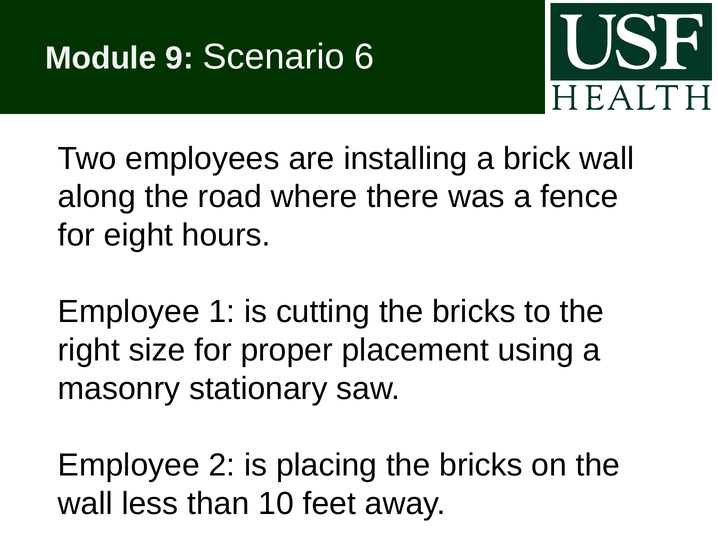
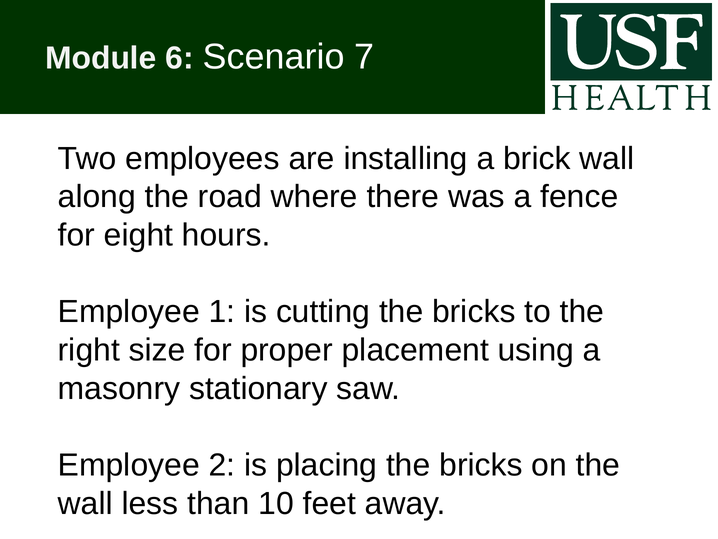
9: 9 -> 6 (180, 58)
6: 6 -> 7 (364, 57)
